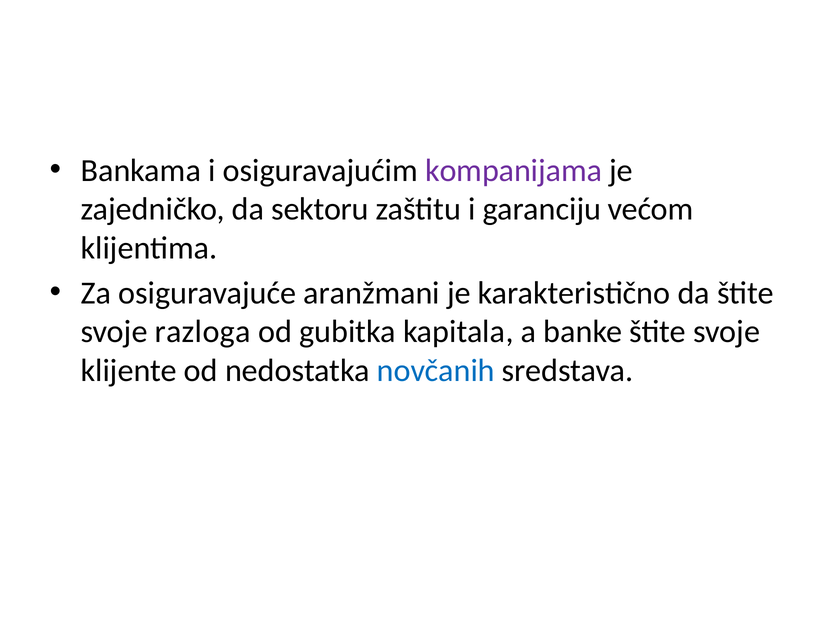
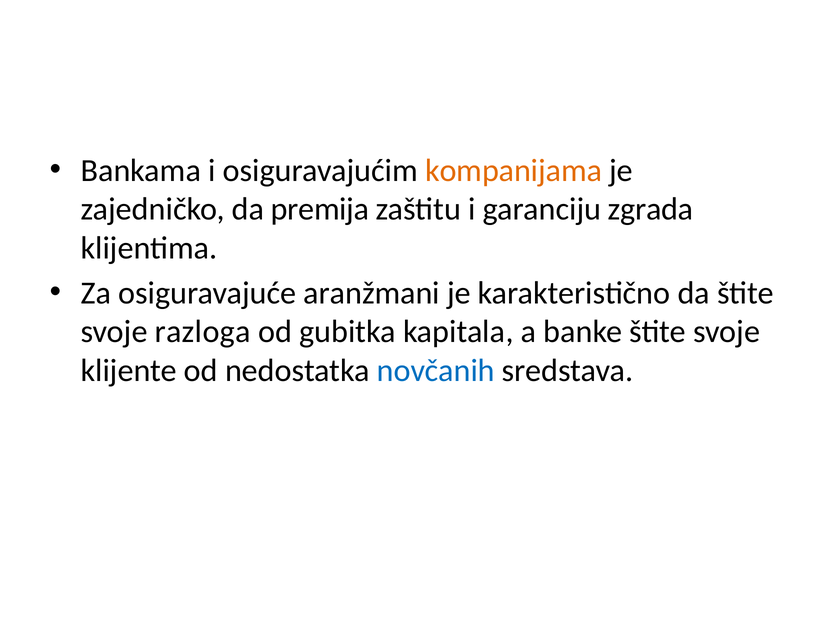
kompanijama colour: purple -> orange (514, 171)
sektoru: sektoru -> premija (320, 209)
većom: većom -> zgrada (651, 209)
